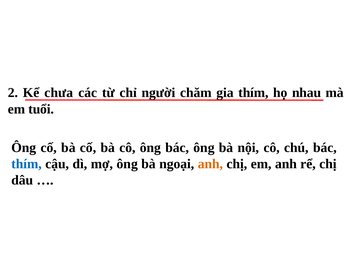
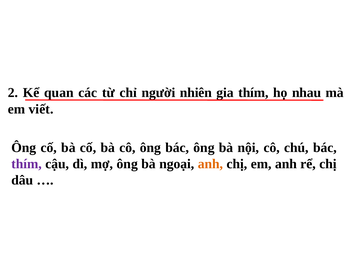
chưa: chưa -> quan (59, 93)
chăm: chăm -> nhiên (196, 93)
tuổi: tuổi -> viết (41, 109)
thím colour: blue -> purple (27, 164)
